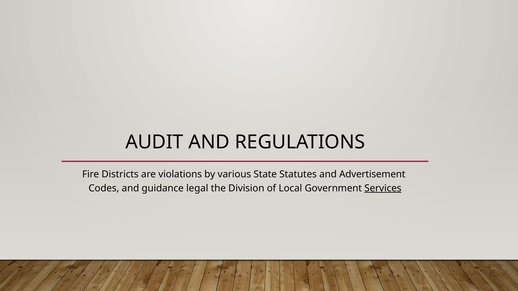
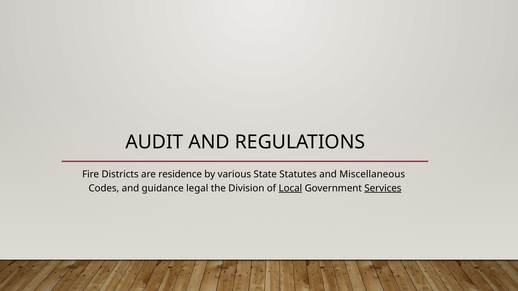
violations: violations -> residence (180, 174)
Advertisement: Advertisement -> Miscellaneous (372, 174)
Local underline: none -> present (290, 188)
